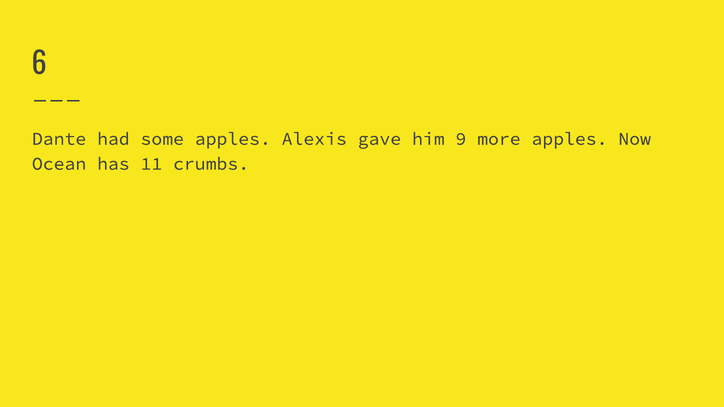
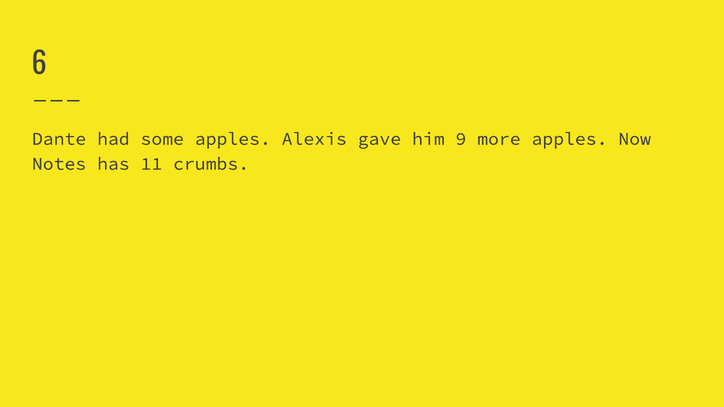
Ocean: Ocean -> Notes (59, 164)
